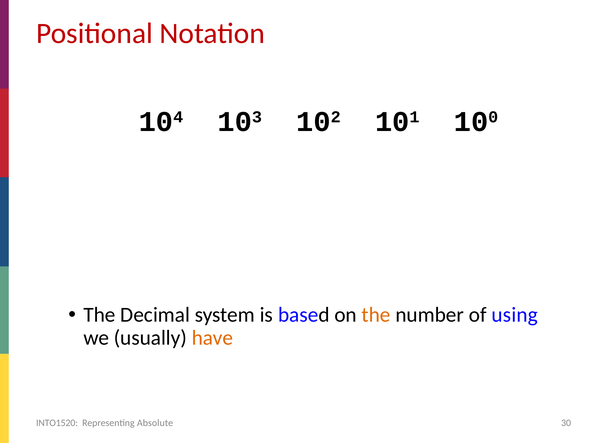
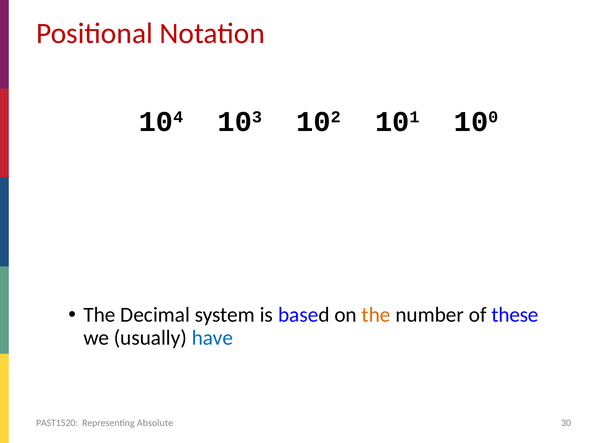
using: using -> these (515, 315)
have colour: orange -> blue (212, 338)
INTO1520: INTO1520 -> PAST1520 (57, 422)
